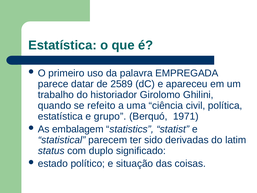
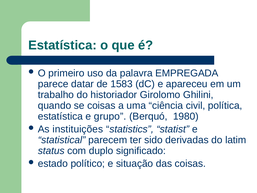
2589: 2589 -> 1583 (122, 84)
se refeito: refeito -> coisas (101, 105)
1971: 1971 -> 1980 (186, 116)
embalagem: embalagem -> instituições (78, 129)
